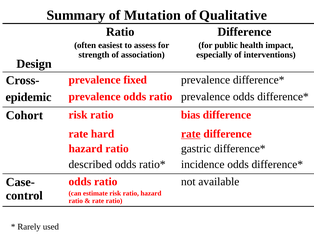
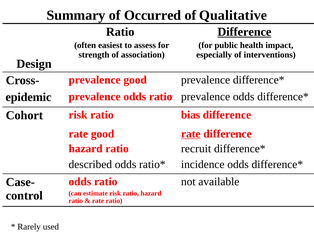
Mutation: Mutation -> Occurred (153, 15)
Difference underline: none -> present (244, 32)
prevalence fixed: fixed -> good (135, 80)
rate hard: hard -> good (103, 134)
gastric: gastric -> recruit (196, 149)
